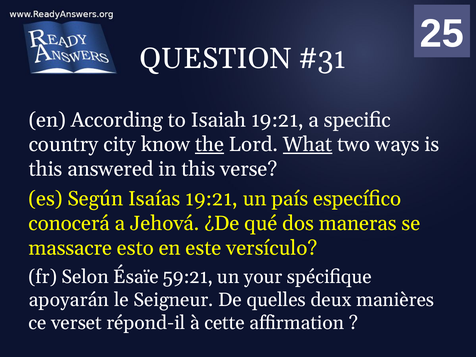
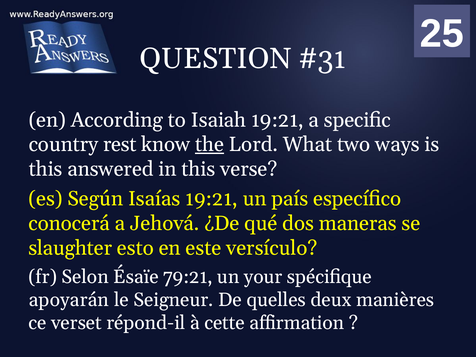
city: city -> rest (120, 145)
What underline: present -> none (308, 145)
massacre: massacre -> slaughter (70, 248)
59:21: 59:21 -> 79:21 (188, 277)
